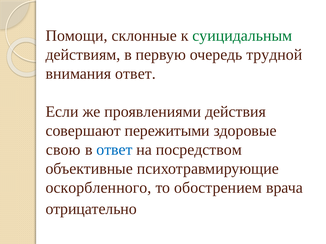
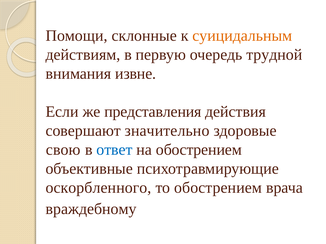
суицидальным colour: green -> orange (242, 36)
внимания ответ: ответ -> извне (136, 74)
проявлениями: проявлениями -> представления (153, 112)
пережитыми: пережитыми -> значительно (167, 131)
на посредством: посредством -> обострением (199, 150)
отрицательно: отрицательно -> враждебному (91, 209)
